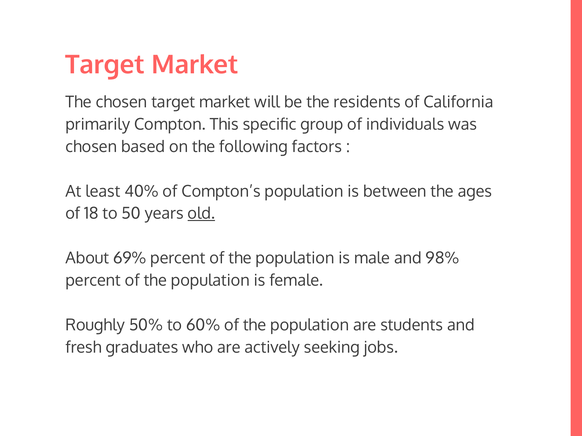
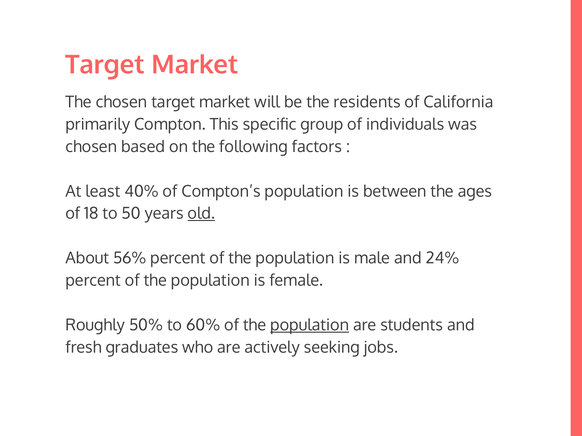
69%: 69% -> 56% (130, 259)
98%: 98% -> 24% (442, 259)
population underline: none -> present (310, 325)
